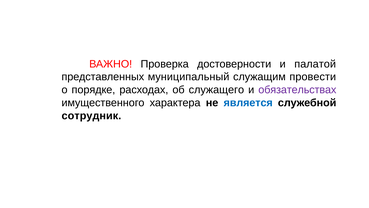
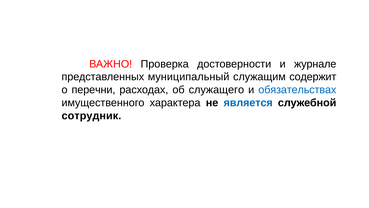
палатой: палатой -> журнале (315, 64)
провести: провести -> содержит (313, 77)
порядке: порядке -> перечни (93, 90)
обязательствах colour: purple -> blue (297, 90)
